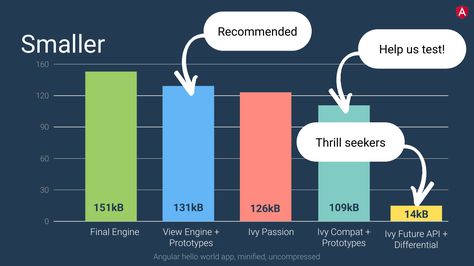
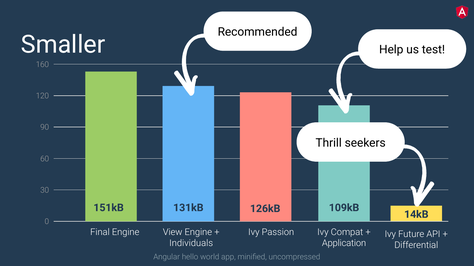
Prototypes: Prototypes -> Individuals (191, 244)
Prototypes: Prototypes -> Application (344, 244)
